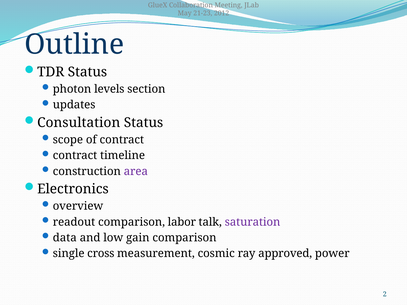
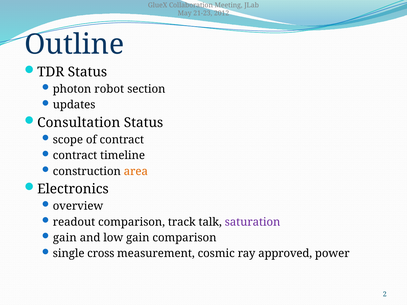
levels: levels -> robot (109, 89)
area colour: purple -> orange (136, 171)
labor: labor -> track (182, 222)
data: data -> gain (65, 238)
